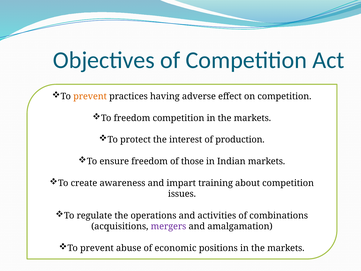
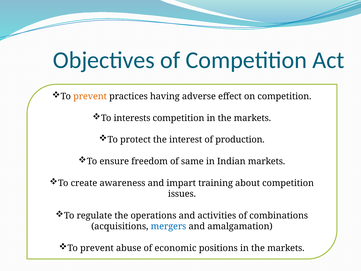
To freedom: freedom -> interests (132, 118)
those: those -> same (192, 161)
mergers colour: purple -> blue (168, 226)
